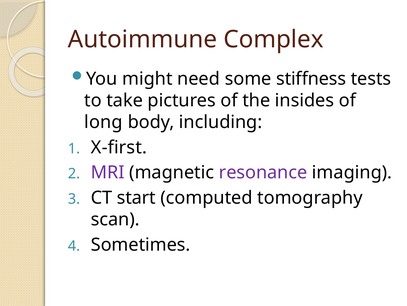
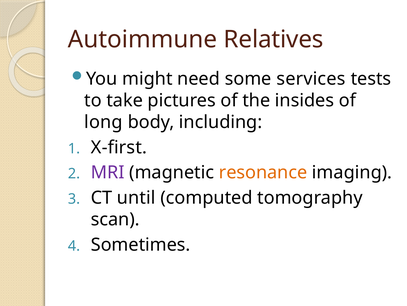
Complex: Complex -> Relatives (274, 39)
stiffness: stiffness -> services (311, 79)
resonance colour: purple -> orange (263, 172)
start: start -> until (136, 197)
